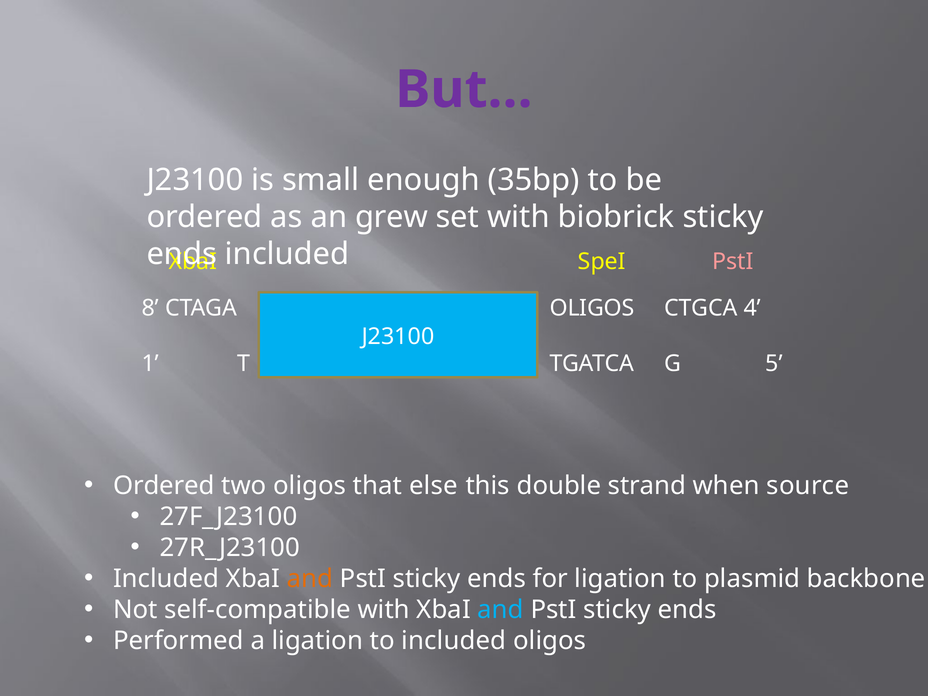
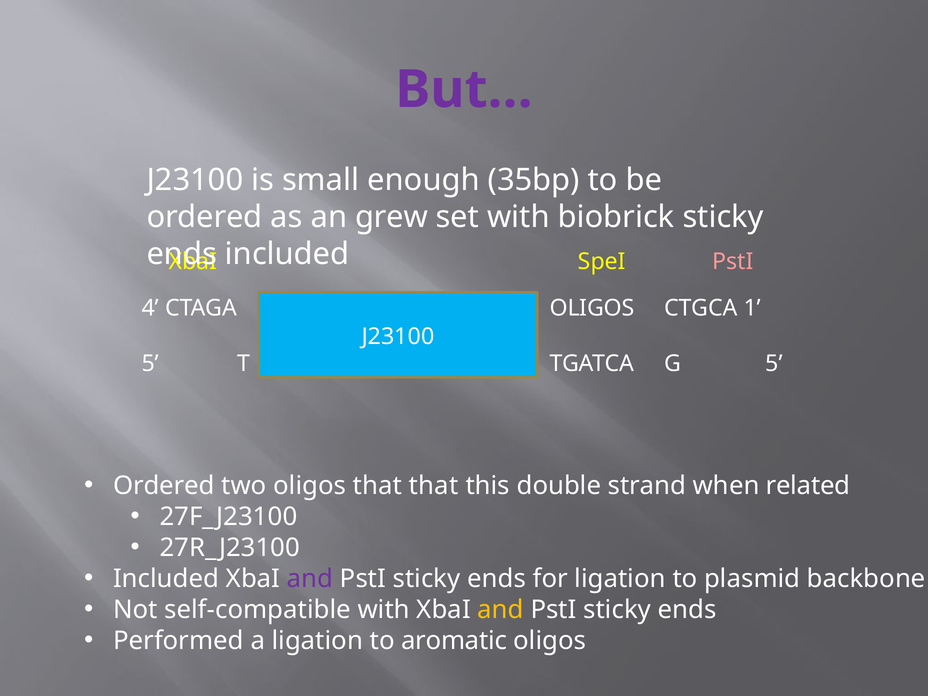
8: 8 -> 4 (150, 308)
4: 4 -> 1 (752, 308)
1: 1 -> 5 (150, 364)
that else: else -> that (434, 486)
source: source -> related (808, 486)
and colour: orange -> purple (310, 579)
and colour: light blue -> yellow (501, 610)
to included: included -> aromatic (454, 641)
